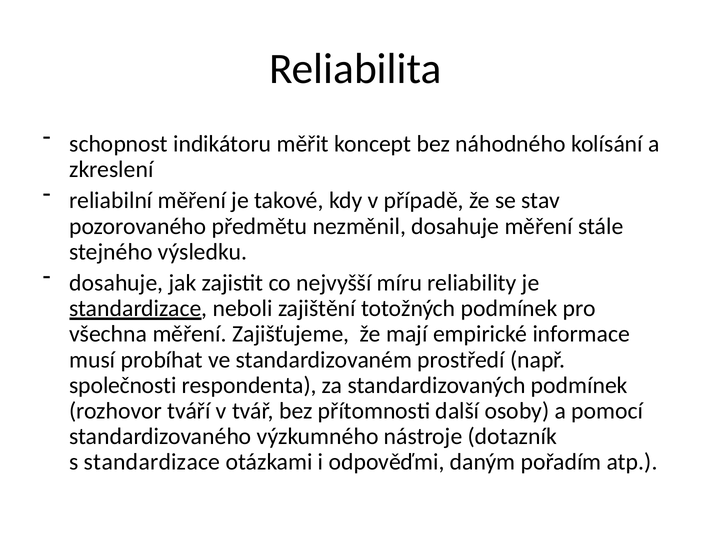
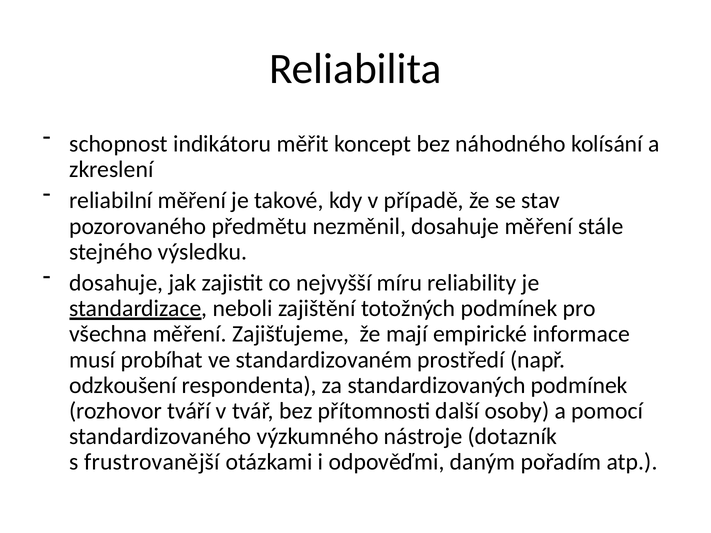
společnosti: společnosti -> odzkoušení (123, 385)
s standardizace: standardizace -> frustrovanější (152, 462)
